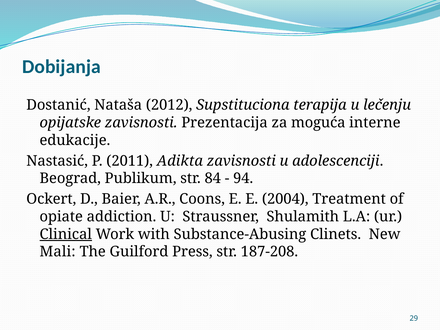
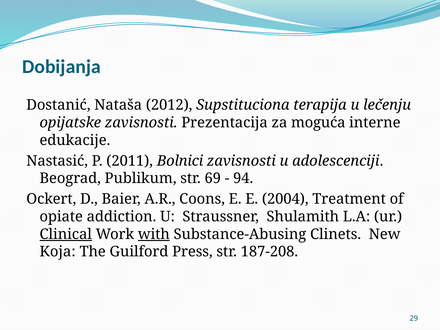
Adikta: Adikta -> Bolnici (180, 161)
84: 84 -> 69 (213, 178)
with underline: none -> present (154, 234)
Mali: Mali -> Koja (58, 252)
